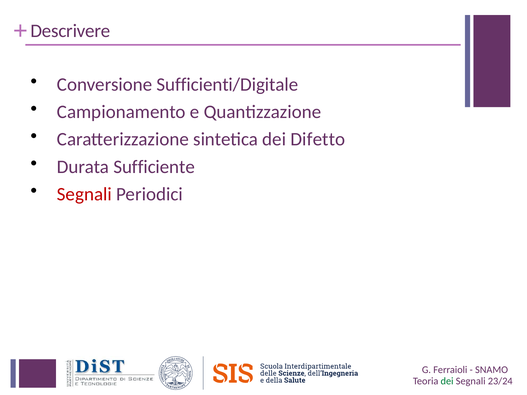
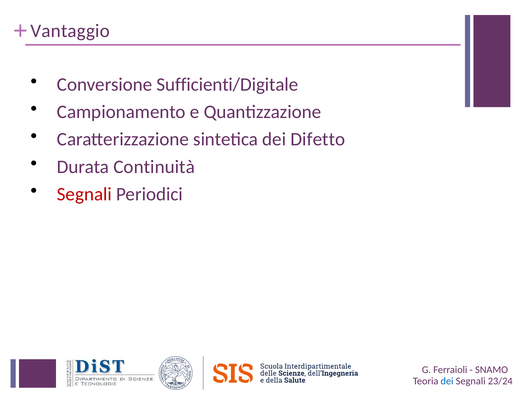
Descrivere: Descrivere -> Vantaggio (70, 31)
Sufficiente: Sufficiente -> Continuità (154, 167)
dei colour: green -> blue (447, 382)
